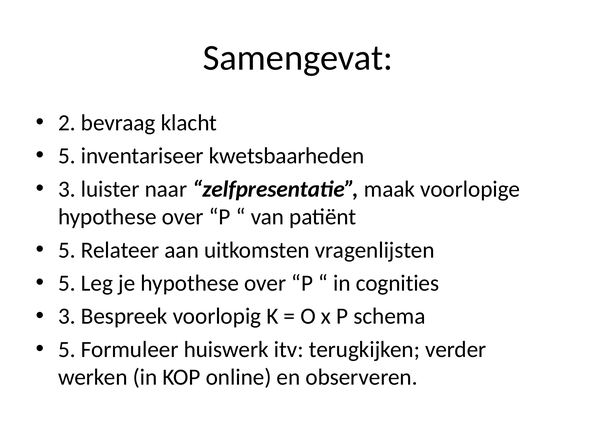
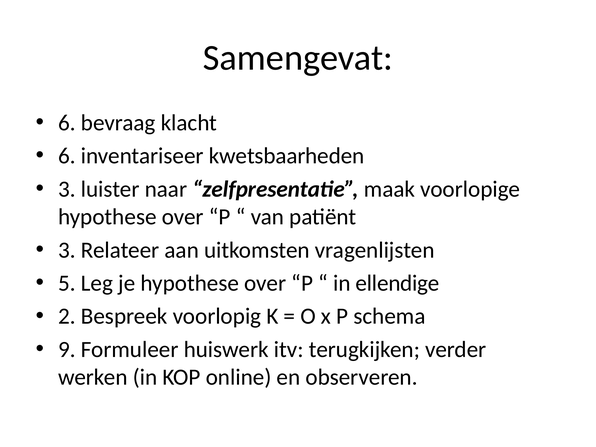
2: 2 -> 6 (67, 123)
5: 5 -> 6 (67, 156)
5: 5 -> 3 (67, 250)
cognities: cognities -> ellendige (398, 283)
3: 3 -> 2 (67, 316)
5: 5 -> 9 (67, 349)
